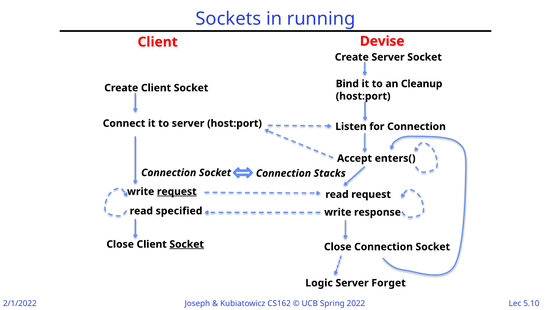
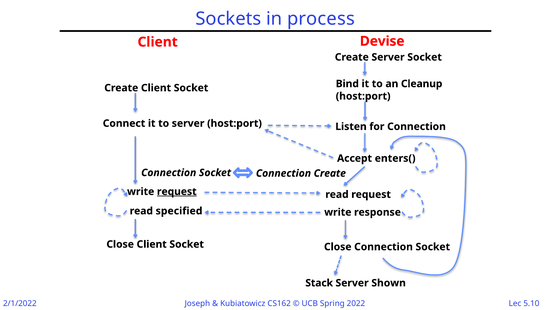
running: running -> process (321, 19)
Connection Stacks: Stacks -> Create (330, 173)
Socket underline: present -> none (187, 244)
Logic: Logic -> Stack (319, 283)
Forget: Forget -> Shown (389, 283)
